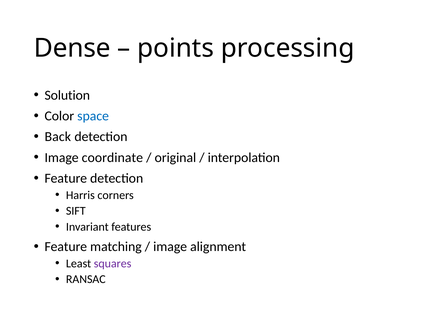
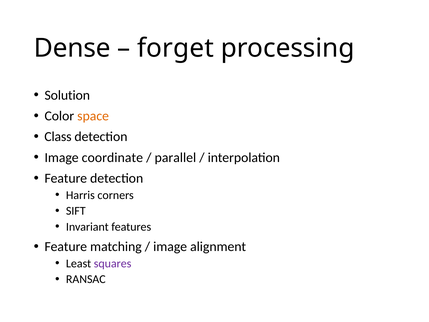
points: points -> forget (175, 48)
space colour: blue -> orange (93, 116)
Back: Back -> Class (58, 137)
original: original -> parallel (175, 157)
